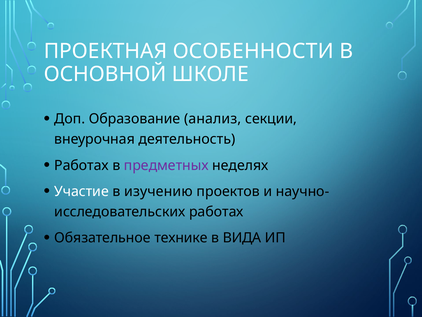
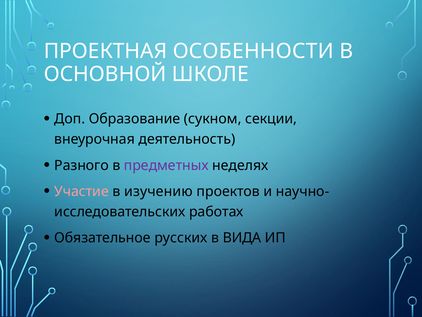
анализ: анализ -> сукном (213, 119)
Работах: Работах -> Разного (82, 165)
Участие colour: white -> pink (82, 191)
технике: технике -> русских (181, 238)
